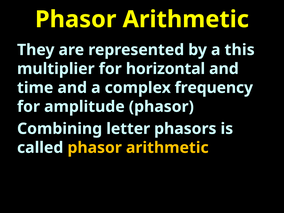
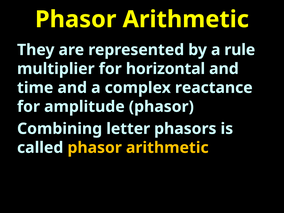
this: this -> rule (240, 50)
frequency: frequency -> reactance (214, 88)
